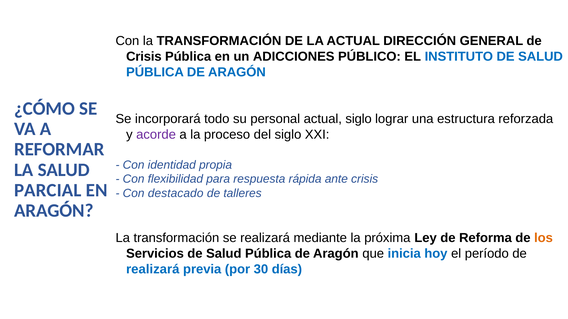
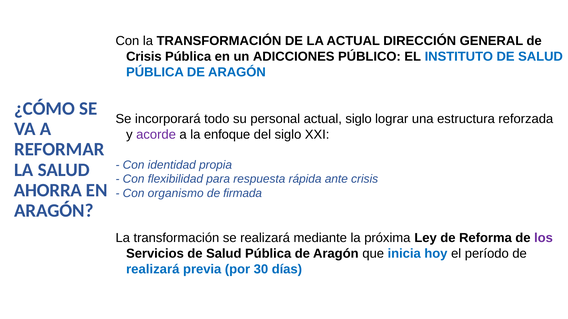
proceso: proceso -> enfoque (227, 135)
PARCIAL: PARCIAL -> AHORRA (48, 190)
destacado: destacado -> organismo (176, 194)
talleres: talleres -> firmada (243, 194)
los colour: orange -> purple (544, 238)
